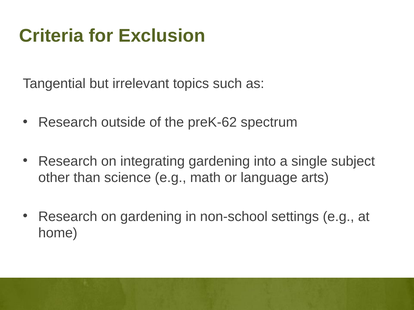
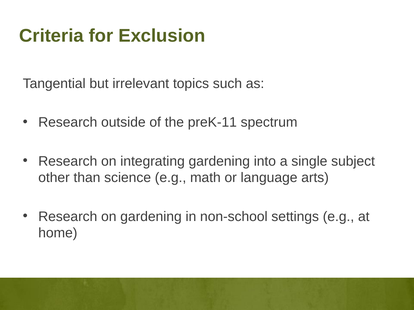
preK-62: preK-62 -> preK-11 (212, 123)
